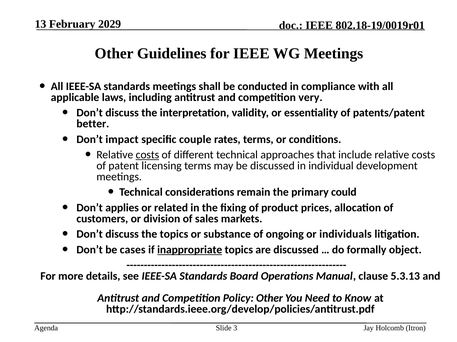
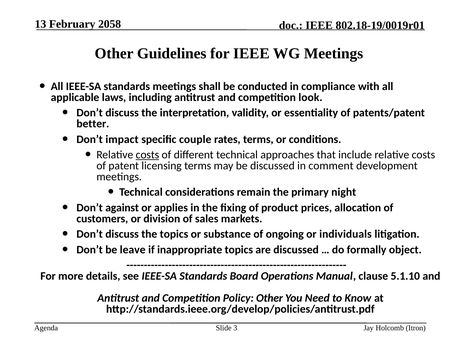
2029: 2029 -> 2058 (110, 24)
very: very -> look (310, 98)
individual: individual -> comment (331, 166)
could: could -> night (344, 193)
applies: applies -> against (122, 208)
related: related -> applies (171, 208)
cases: cases -> leave (133, 250)
inappropriate underline: present -> none (190, 250)
5.3.13: 5.3.13 -> 5.1.10 (405, 277)
